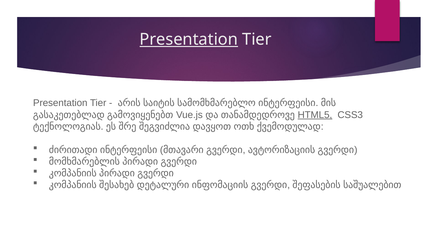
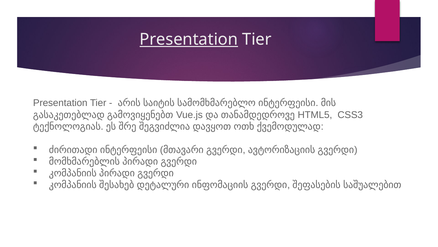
HTML5 underline: present -> none (315, 114)
